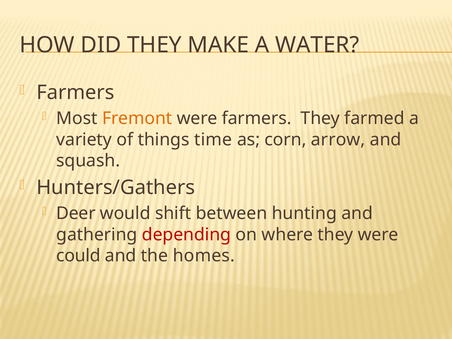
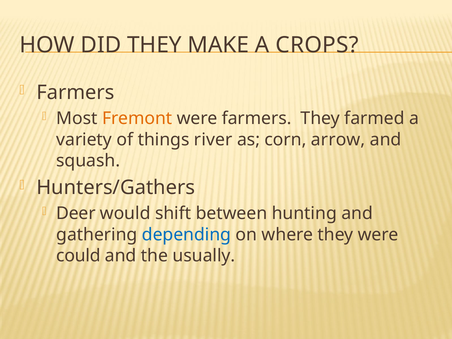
WATER: WATER -> CROPS (317, 45)
time: time -> river (213, 140)
depending colour: red -> blue (187, 235)
homes: homes -> usually (204, 256)
